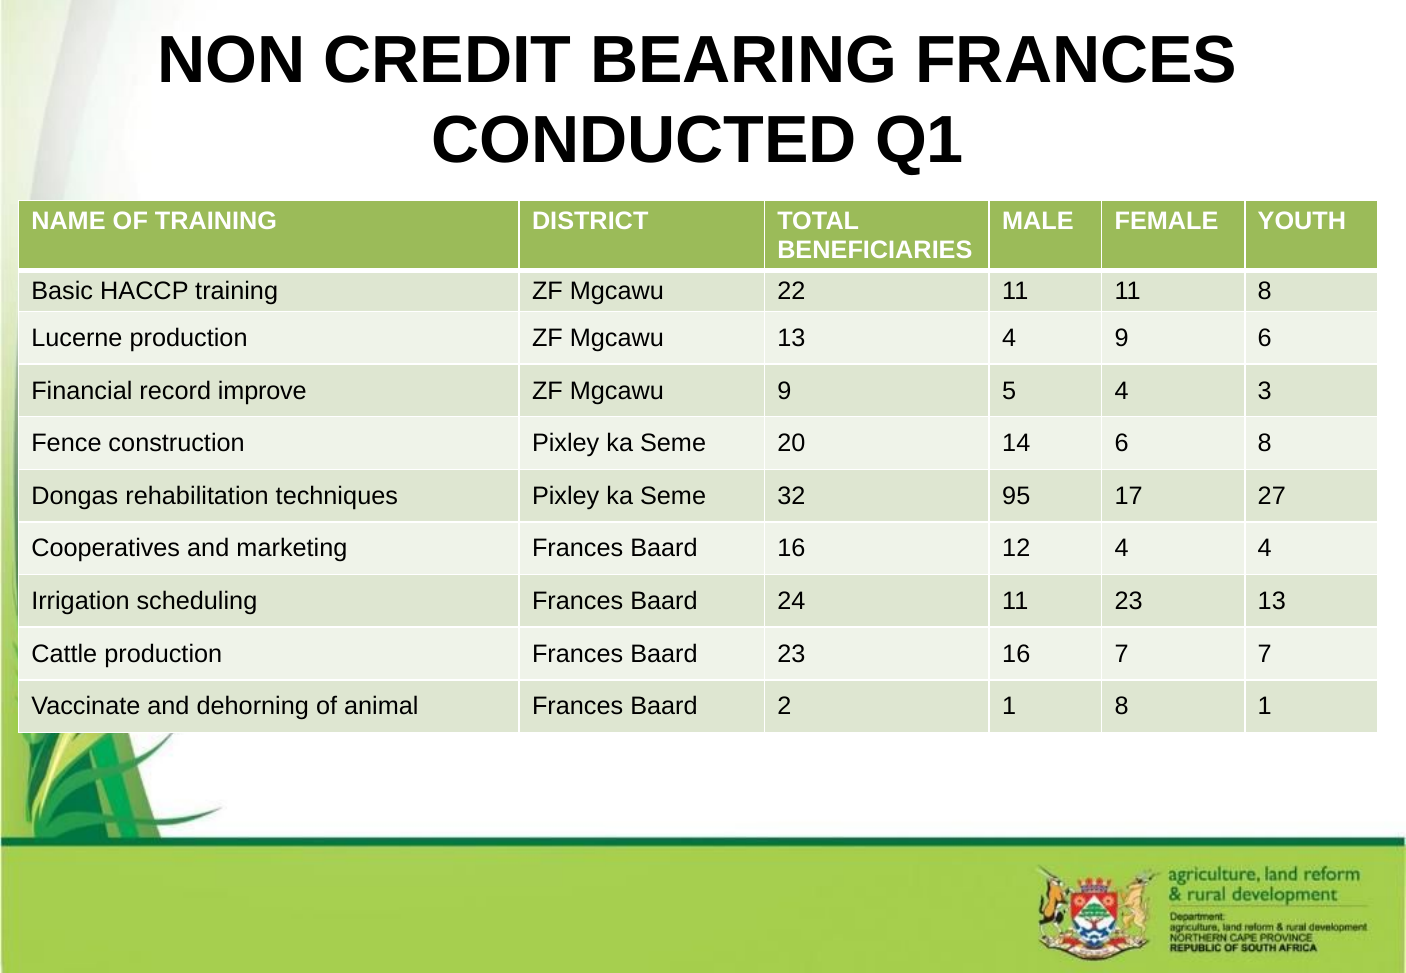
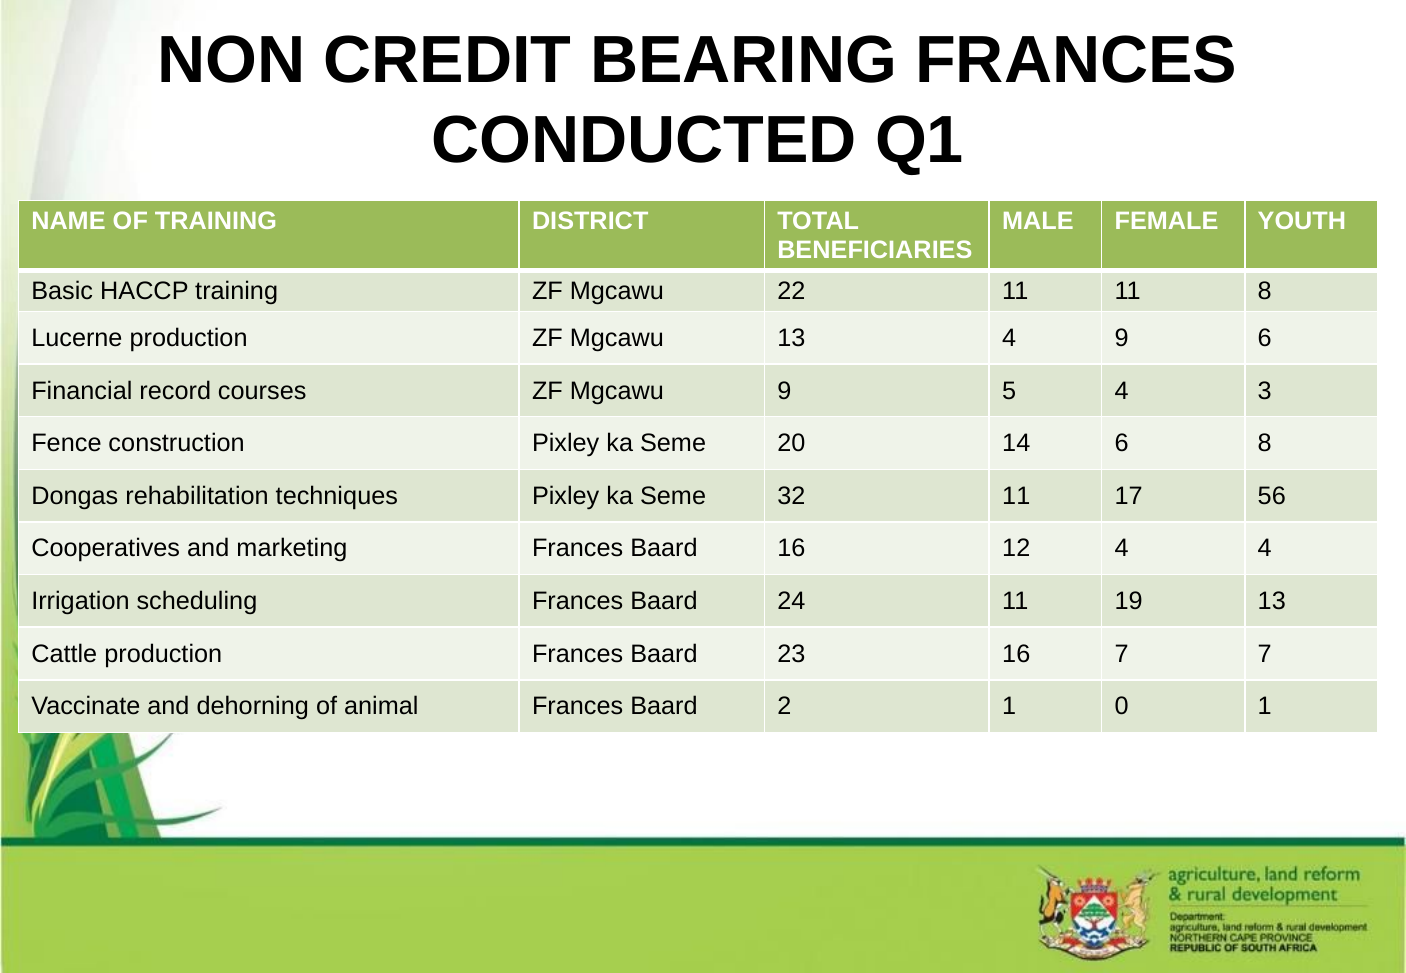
improve: improve -> courses (262, 391)
32 95: 95 -> 11 (1016, 496)
27: 27 -> 56 (1272, 496)
11 23: 23 -> 19 (1129, 601)
1 8: 8 -> 0 (1122, 707)
